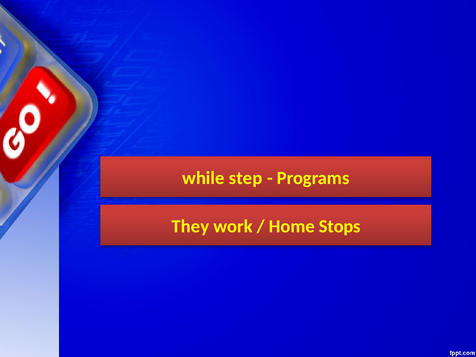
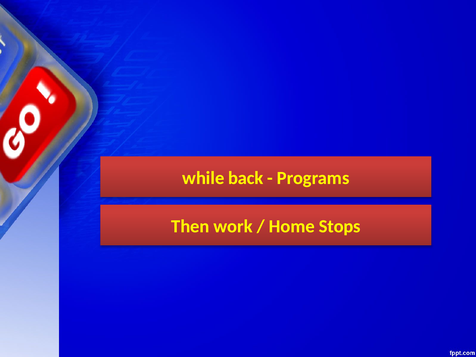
step: step -> back (246, 178)
They: They -> Then (190, 226)
